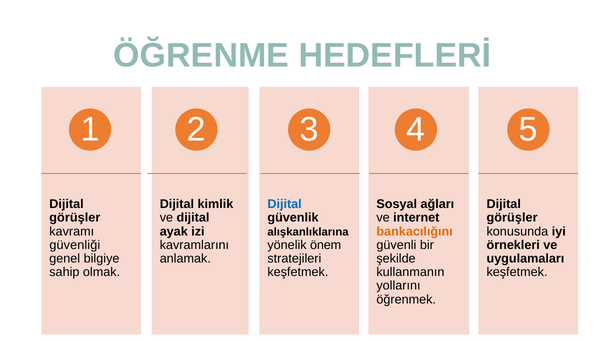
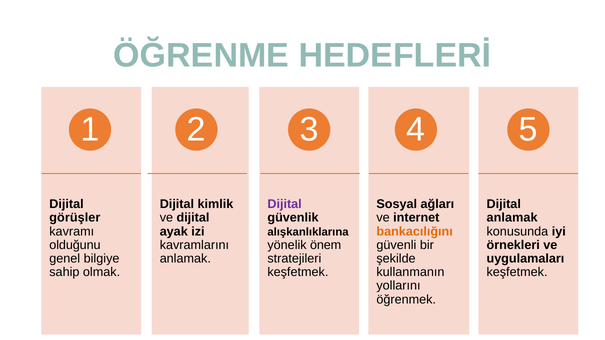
Dijital colour: blue -> purple (285, 204)
görüşler: görüşler -> anlamak (512, 218)
güvenliği: güvenliği -> olduğunu (75, 245)
